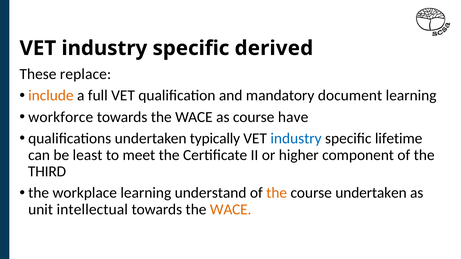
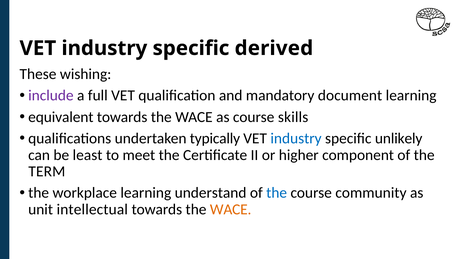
replace: replace -> wishing (86, 74)
include colour: orange -> purple (51, 96)
workforce: workforce -> equivalent (61, 117)
have: have -> skills (293, 117)
lifetime: lifetime -> unlikely (399, 139)
THIRD: THIRD -> TERM (47, 172)
the colour: orange -> blue (277, 193)
course undertaken: undertaken -> community (371, 193)
